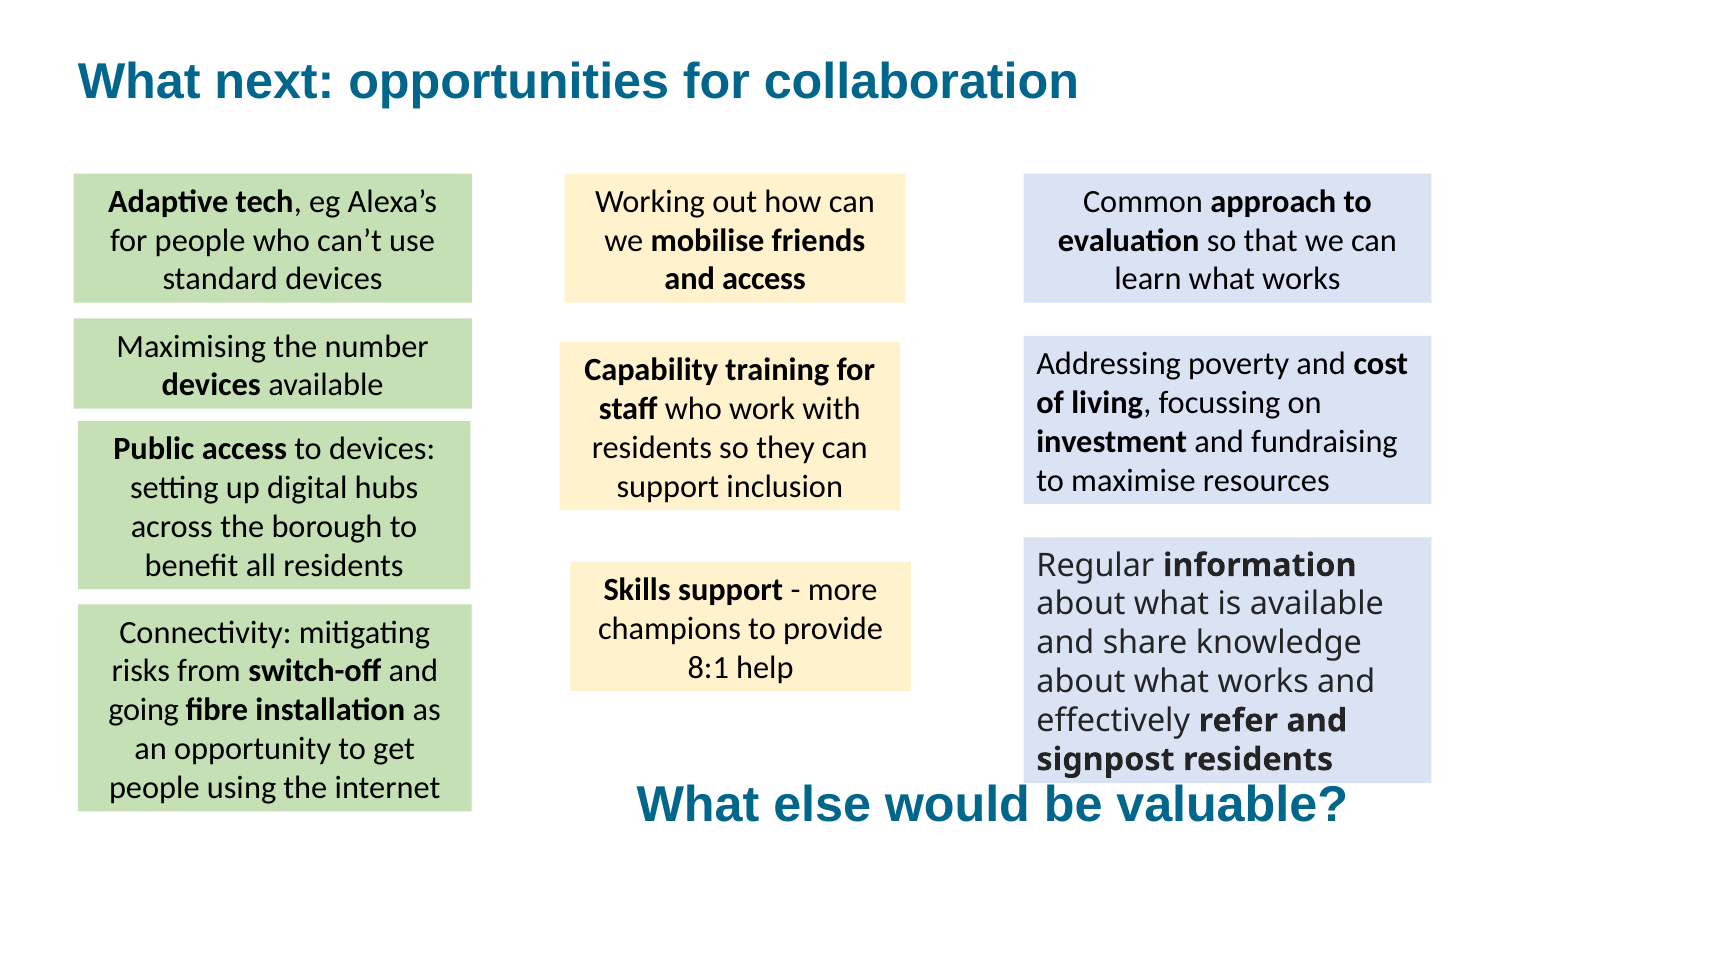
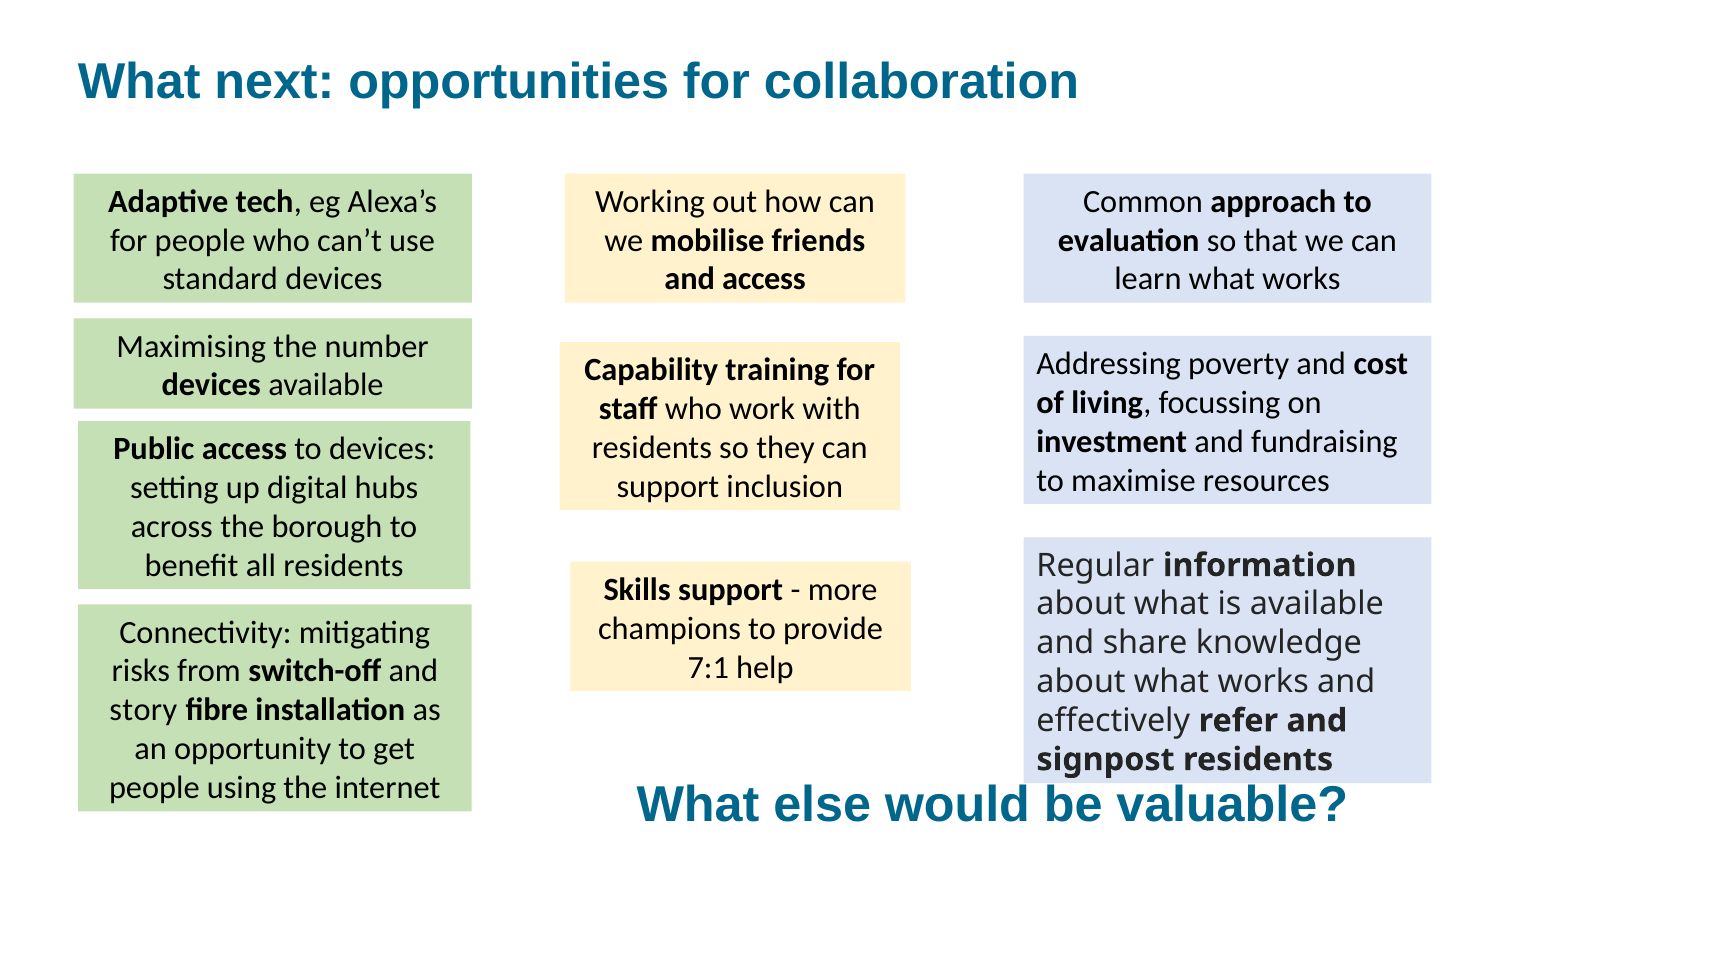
8:1: 8:1 -> 7:1 (708, 667)
going: going -> story (143, 710)
